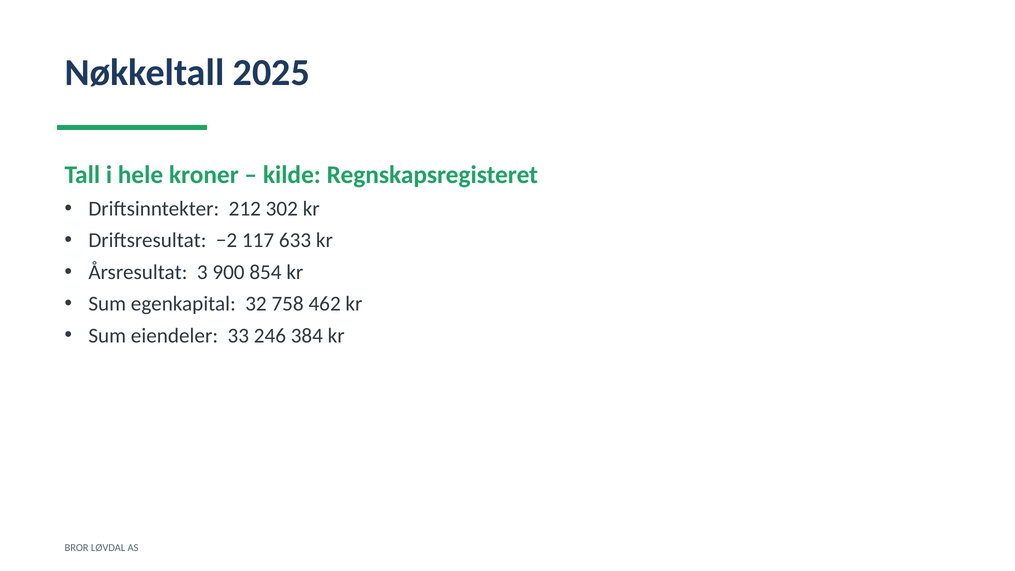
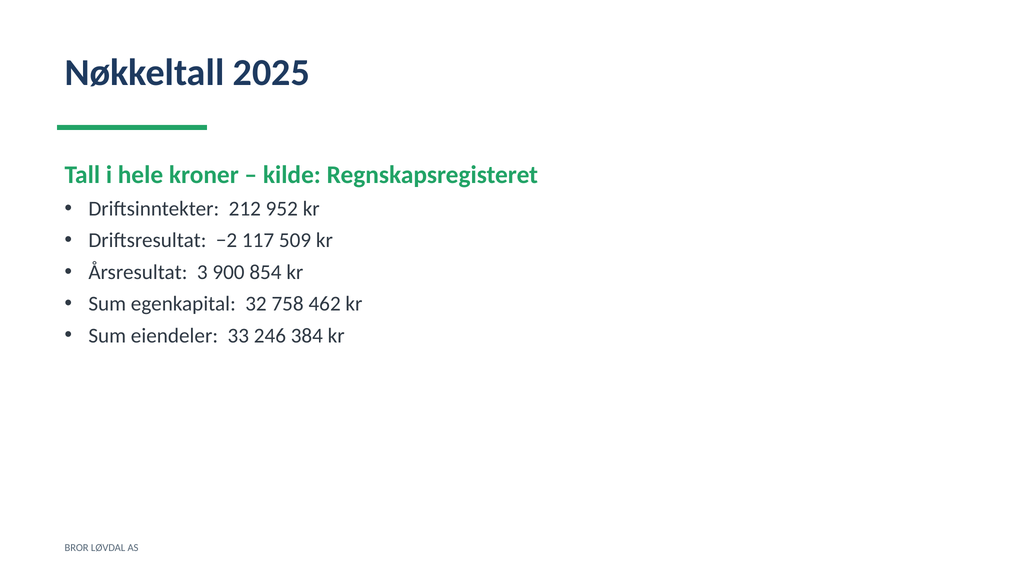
302: 302 -> 952 (282, 209)
633: 633 -> 509 (295, 240)
